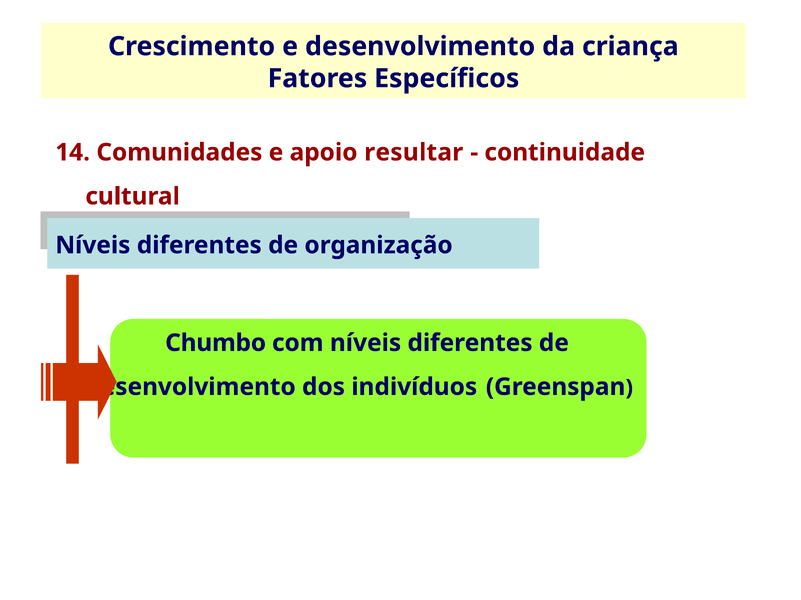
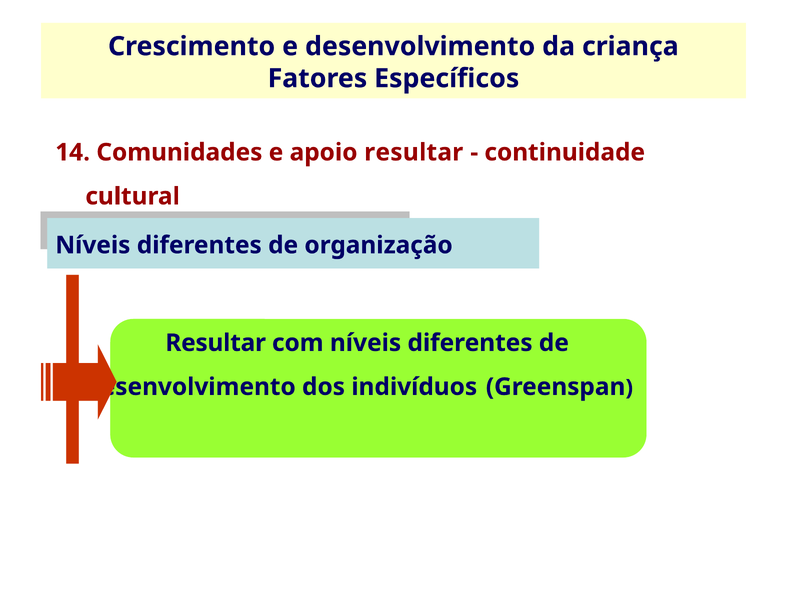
Chumbo: Chumbo -> Resultar (216, 343)
